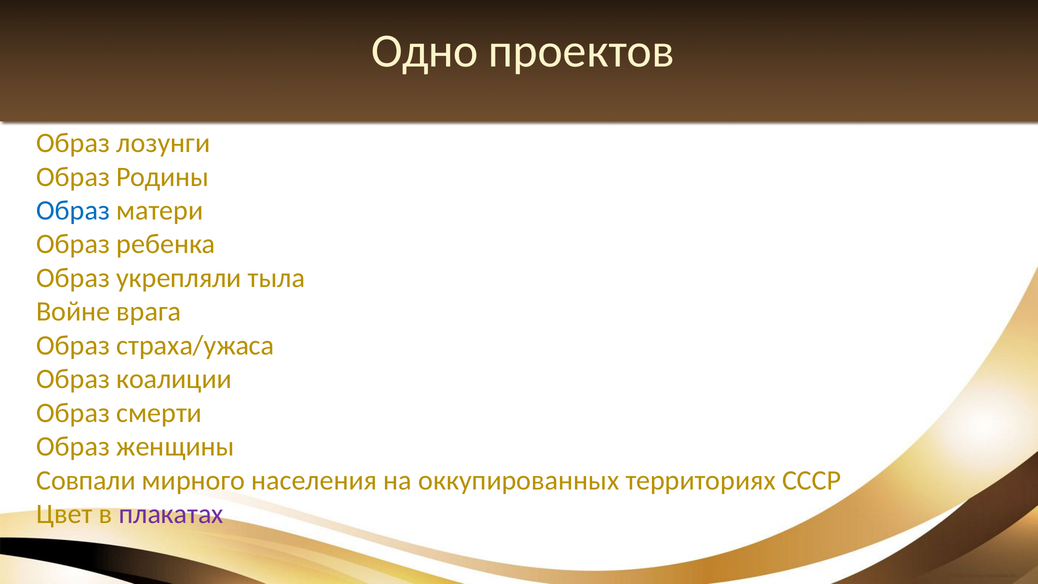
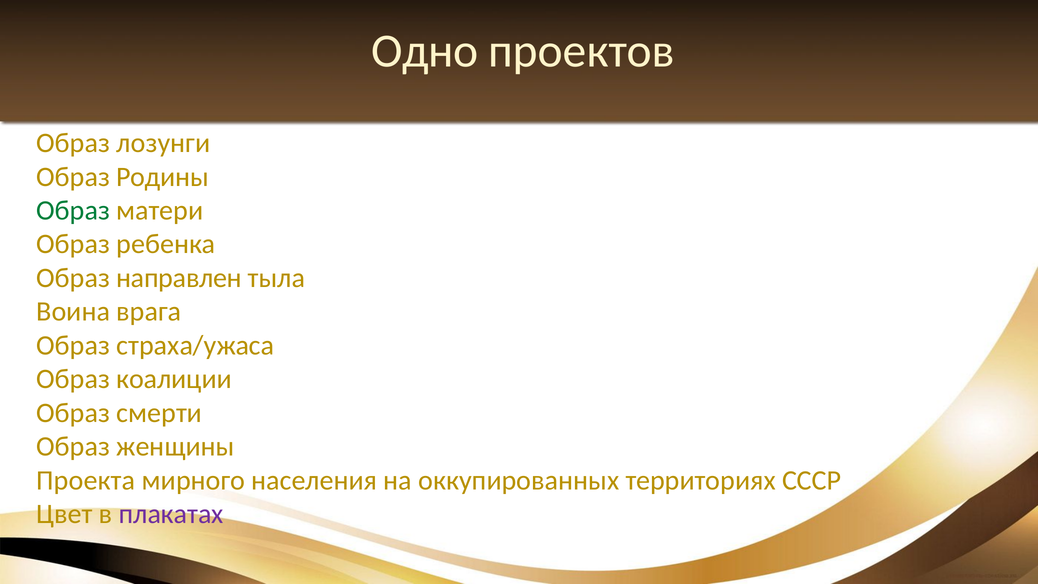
Образ colour: blue -> green (73, 210)
укрепляли: укрепляли -> направлен (179, 278)
Войне: Войне -> Воина (73, 312)
Совпали: Совпали -> Проекта (86, 480)
